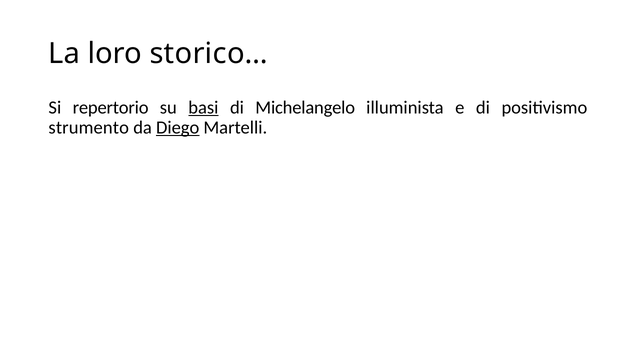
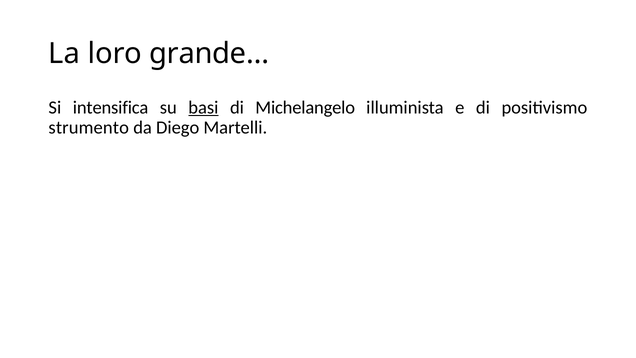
storico…: storico… -> grande… (209, 53)
repertorio: repertorio -> intensifica (111, 108)
Diego underline: present -> none (178, 128)
